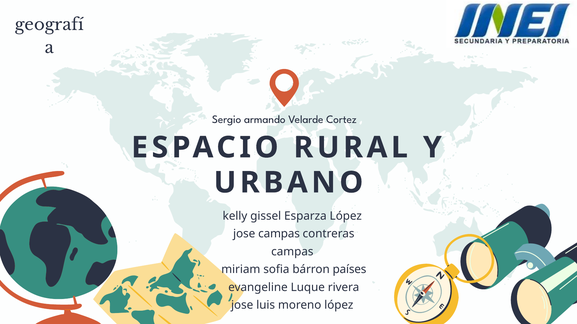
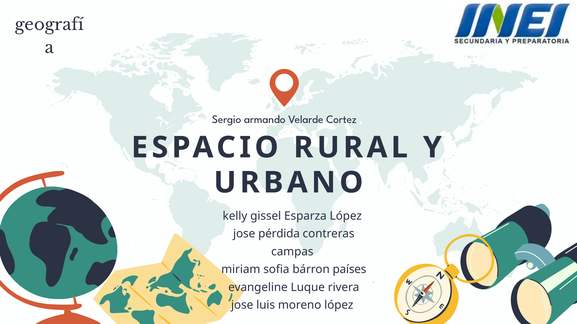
jose campas: campas -> pérdida (279, 234)
